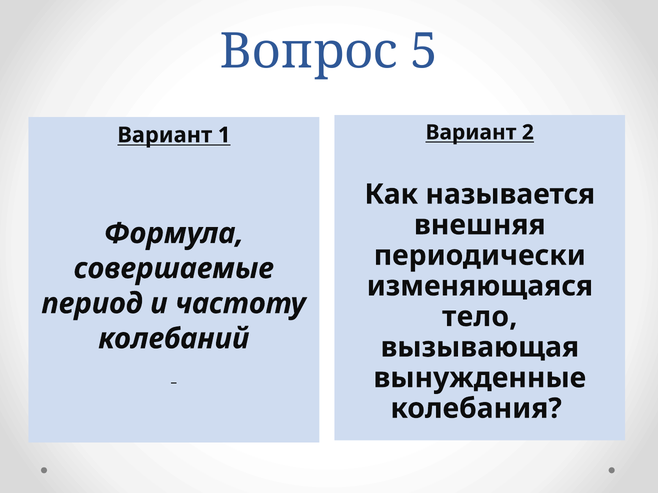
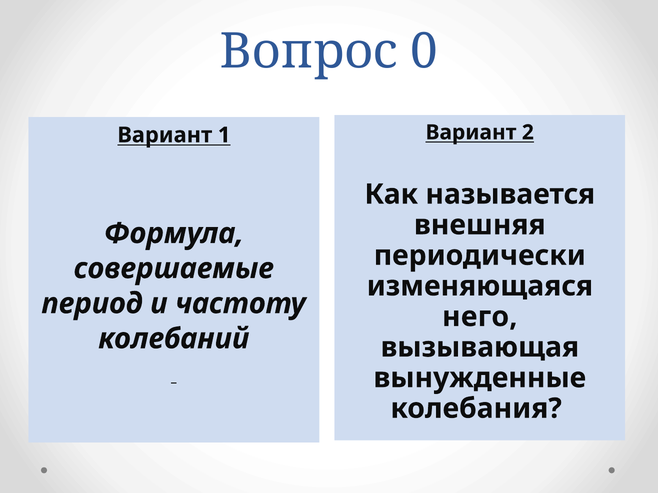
5: 5 -> 0 (424, 51)
тело: тело -> него (480, 317)
